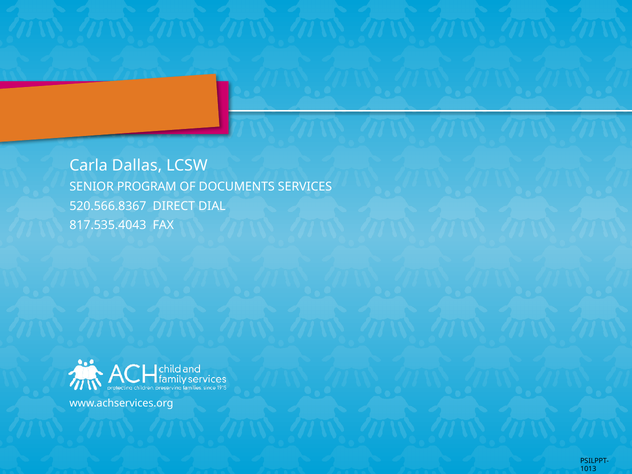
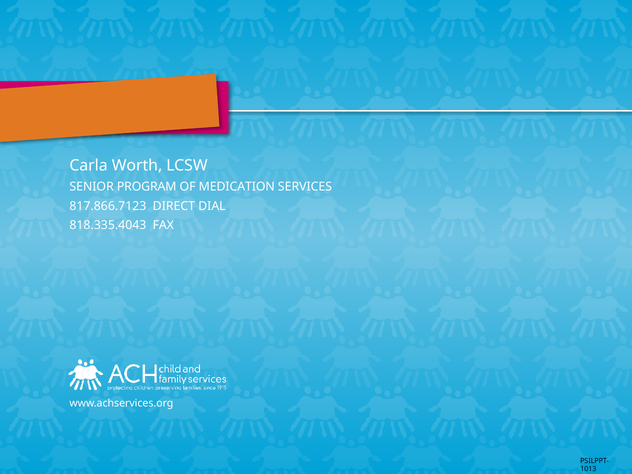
Dallas: Dallas -> Worth (137, 166)
DOCUMENTS: DOCUMENTS -> MEDICATION (237, 187)
520.566.8367: 520.566.8367 -> 817.866.7123 (108, 206)
817.535.4043: 817.535.4043 -> 818.335.4043 (108, 225)
